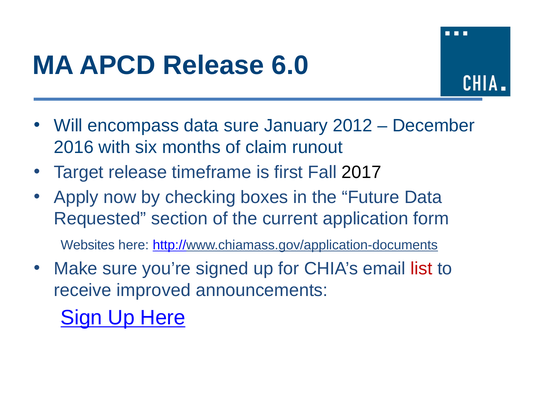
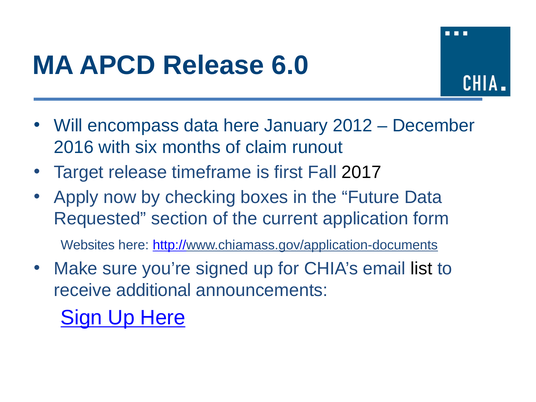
data sure: sure -> here (241, 126)
list colour: red -> black (421, 269)
improved: improved -> additional (154, 290)
